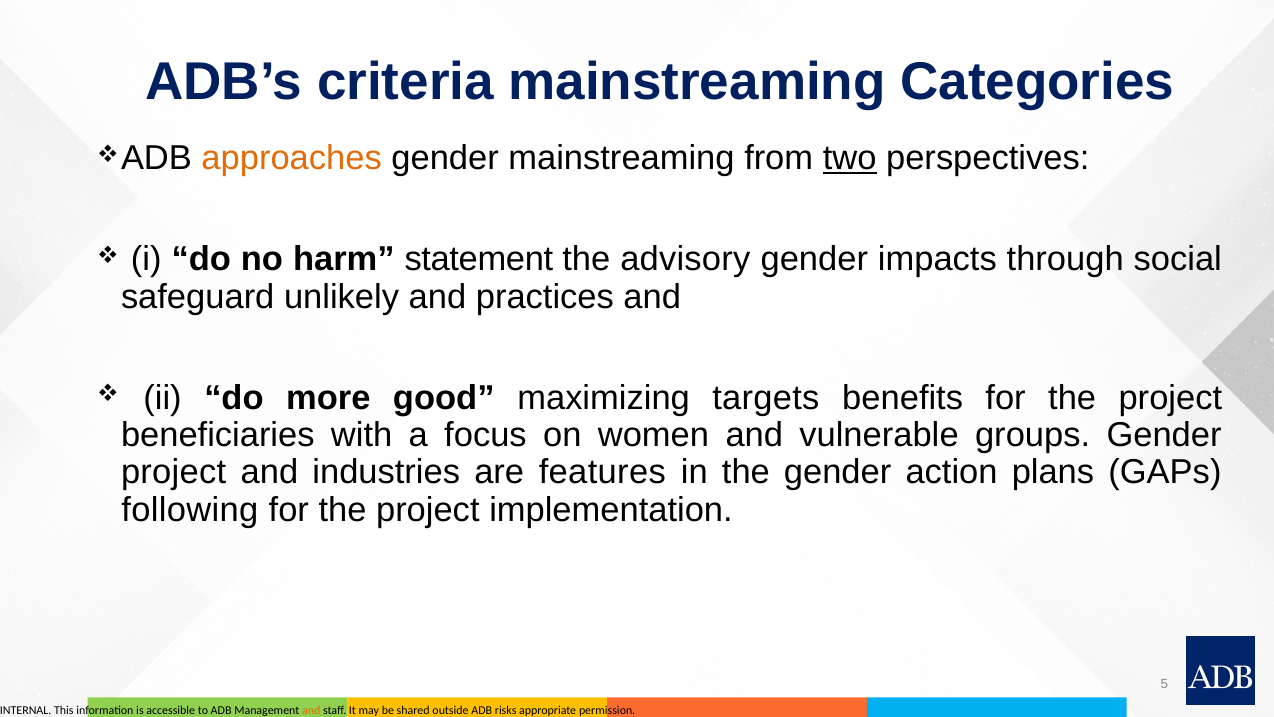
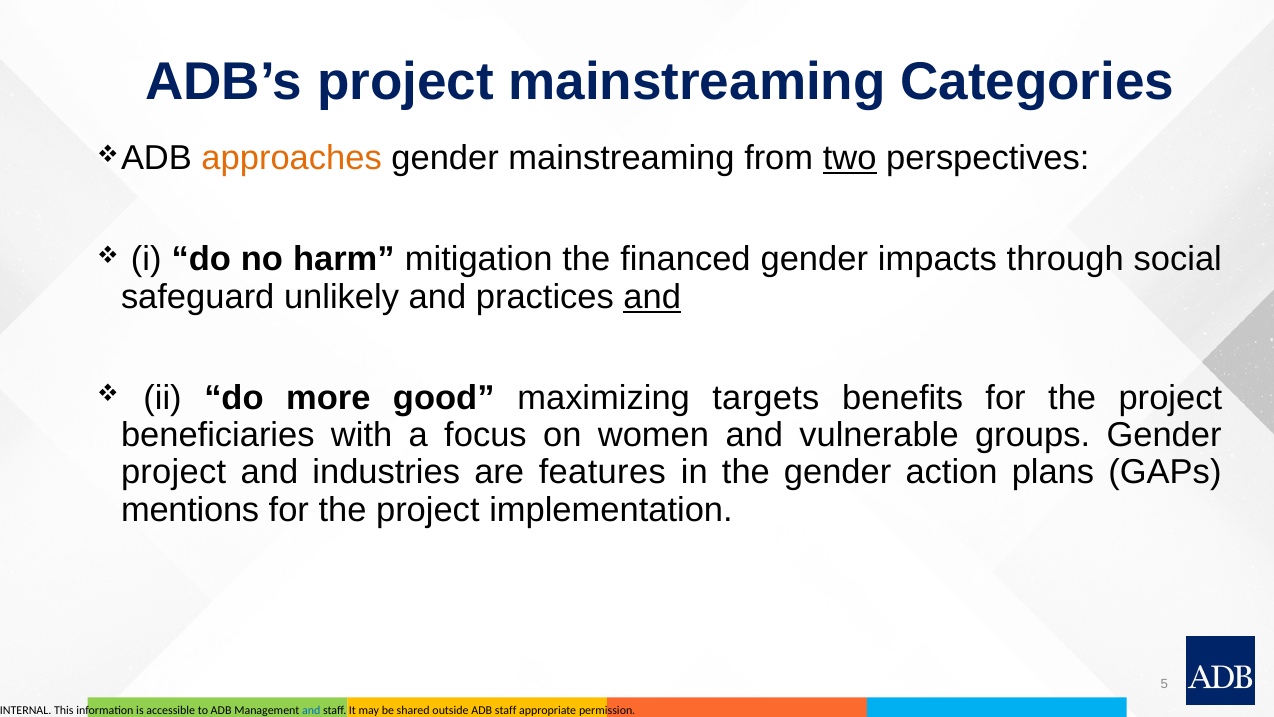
ADB’s criteria: criteria -> project (406, 82)
statement: statement -> mitigation (479, 259)
advisory: advisory -> financed (685, 259)
and underline: none -> present (652, 297)
following: following -> mentions (190, 509)
and colour: orange -> blue (311, 710)
ADB risks: risks -> staff (506, 710)
